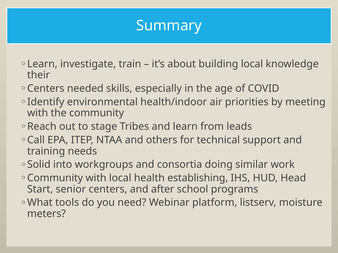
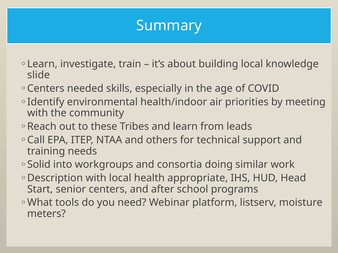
their: their -> slide (39, 75)
stage: stage -> these (104, 127)
Community: Community -> Description (55, 178)
establishing: establishing -> appropriate (198, 178)
